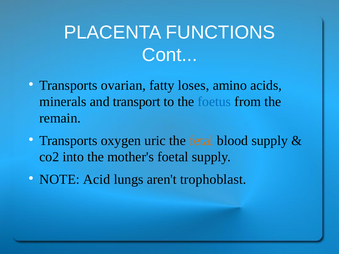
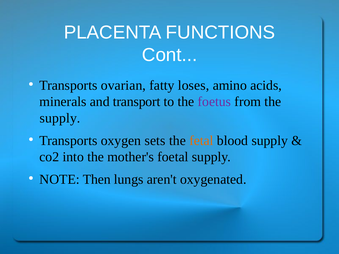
foetus colour: blue -> purple (214, 102)
remain: remain -> supply (60, 118)
uric: uric -> sets (155, 141)
Acid: Acid -> Then (97, 180)
trophoblast: trophoblast -> oxygenated (213, 180)
